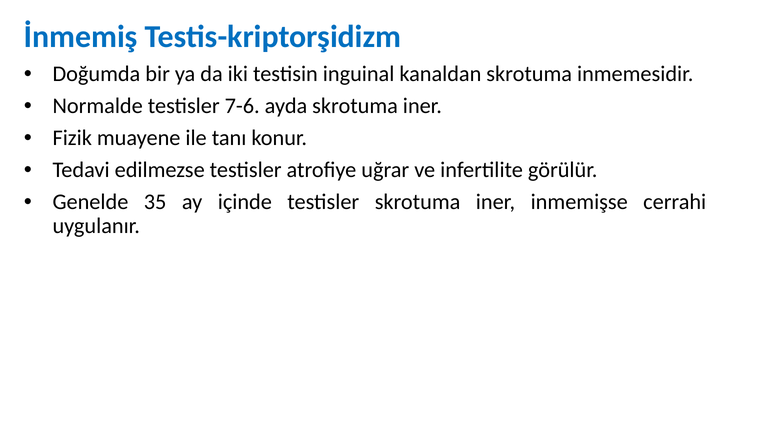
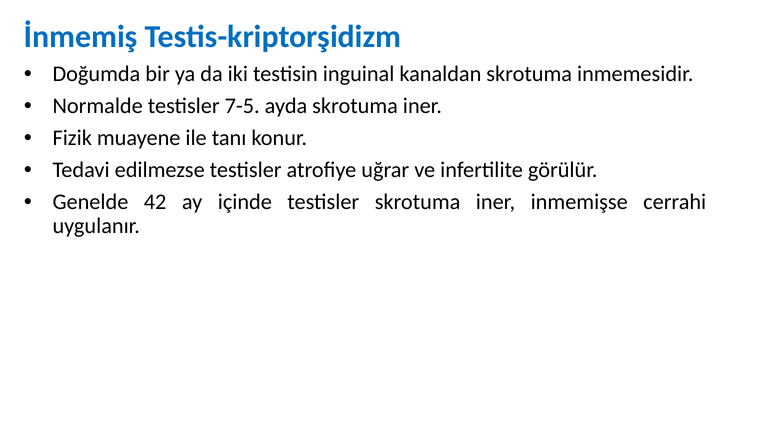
7-6: 7-6 -> 7-5 (242, 106)
35: 35 -> 42 (155, 202)
